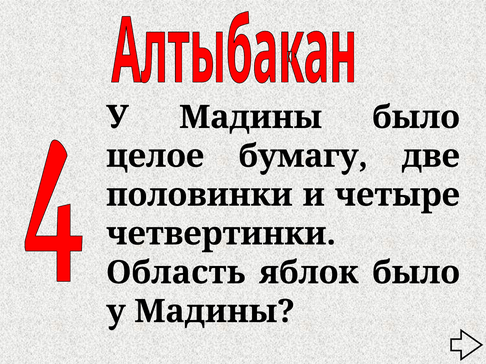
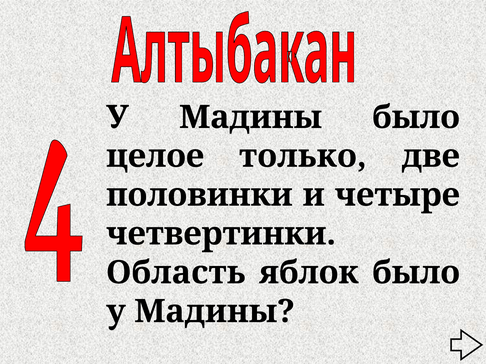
бумагу: бумагу -> только (303, 156)
